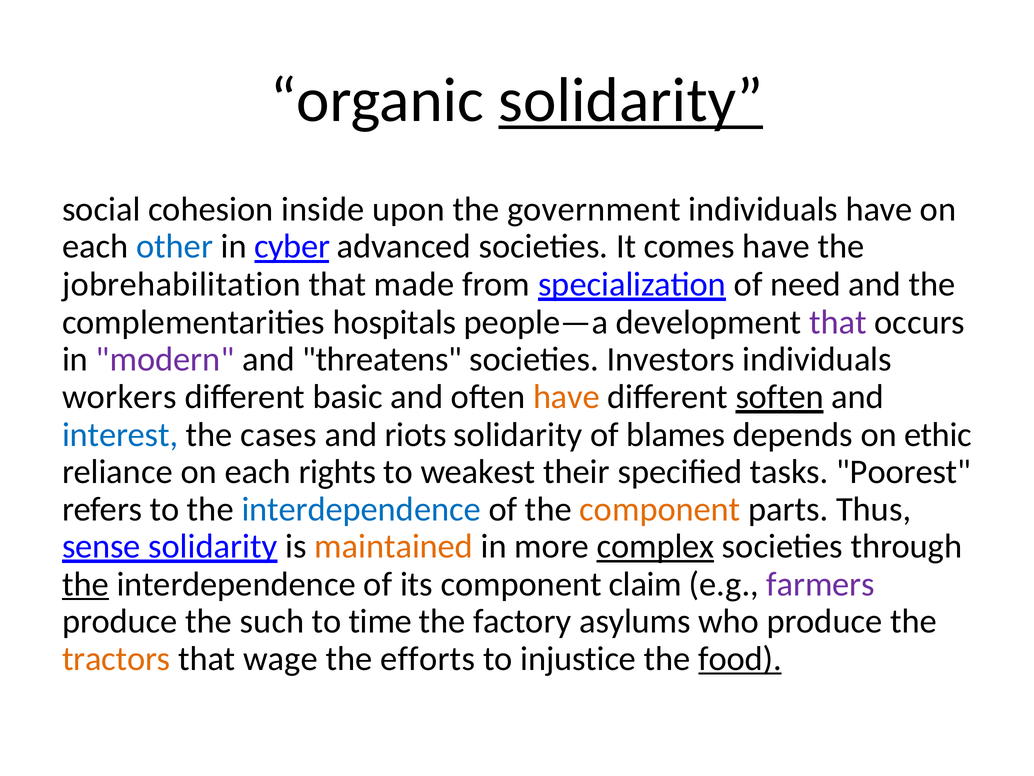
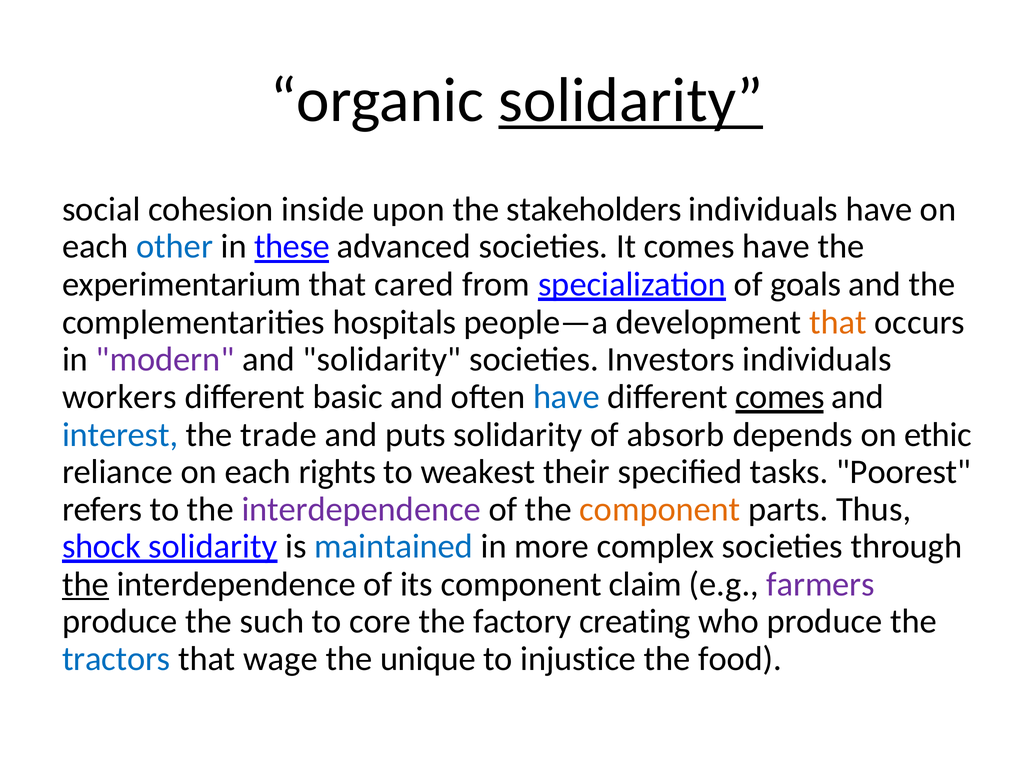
government: government -> stakeholders (594, 209)
cyber: cyber -> these (292, 246)
jobrehabilitation: jobrehabilitation -> experimentarium (182, 284)
made: made -> cared (414, 284)
need: need -> goals (806, 284)
that colour: purple -> orange (838, 322)
and threatens: threatens -> solidarity (382, 359)
have colour: orange -> blue (566, 397)
different soften: soften -> comes (780, 397)
cases: cases -> trade (279, 434)
riots: riots -> puts (416, 434)
blames: blames -> absorb (675, 434)
interdependence colour: blue -> purple (361, 509)
sense: sense -> shock (101, 546)
maintained colour: orange -> blue (394, 546)
complex underline: present -> none (655, 546)
time: time -> core (380, 621)
asylums: asylums -> creating (635, 621)
tractors colour: orange -> blue (116, 658)
efforts: efforts -> unique (428, 658)
food underline: present -> none (740, 658)
